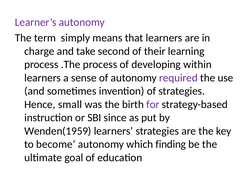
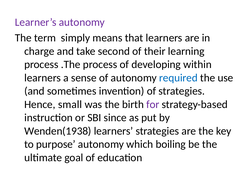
required colour: purple -> blue (178, 78)
Wenden(1959: Wenden(1959 -> Wenden(1938 (58, 131)
become: become -> purpose (56, 144)
finding: finding -> boiling (171, 144)
